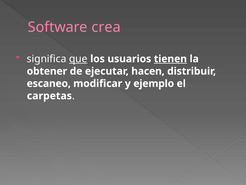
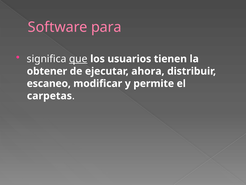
crea: crea -> para (106, 27)
tienen underline: present -> none (170, 59)
hacen: hacen -> ahora (148, 71)
ejemplo: ejemplo -> permite (154, 83)
